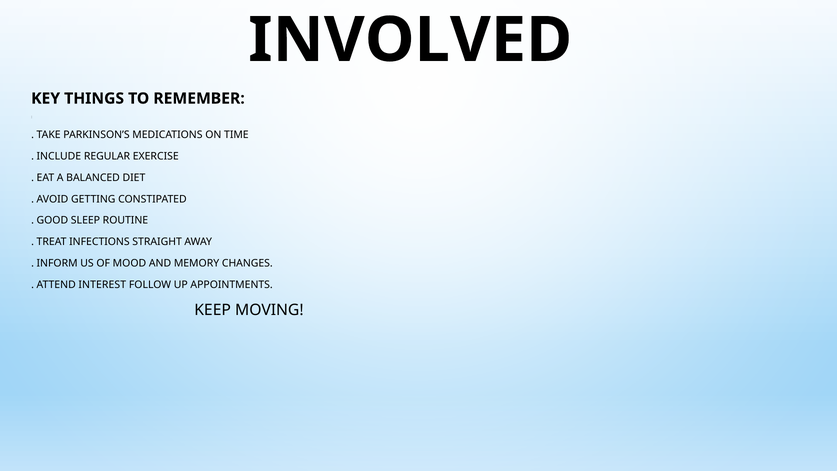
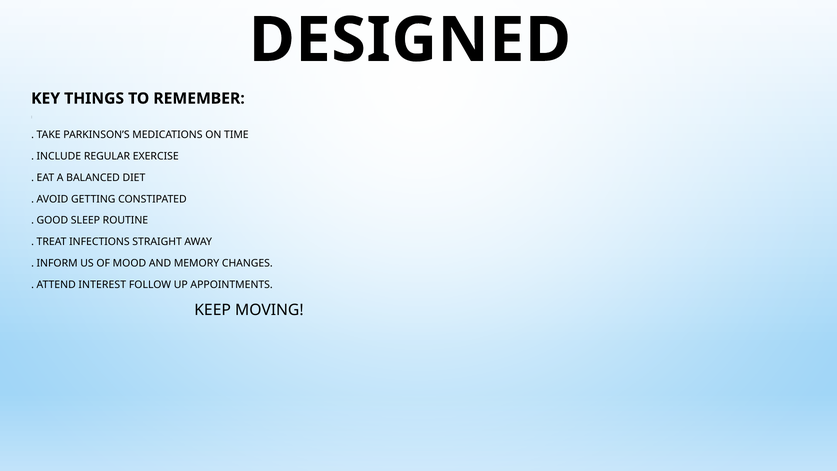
INVOLVED: INVOLVED -> DESIGNED (410, 40)
